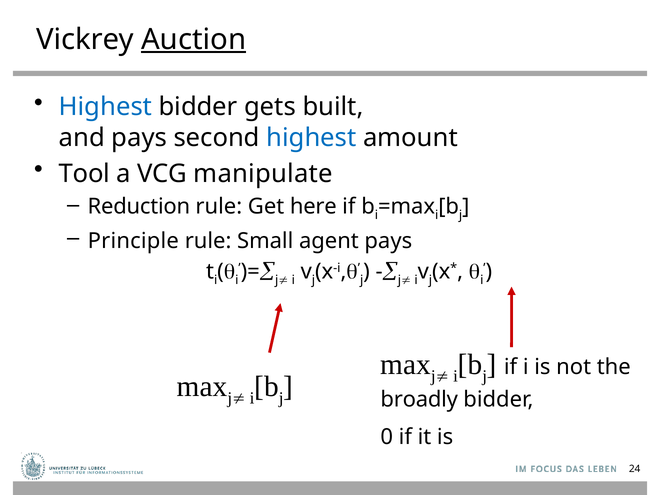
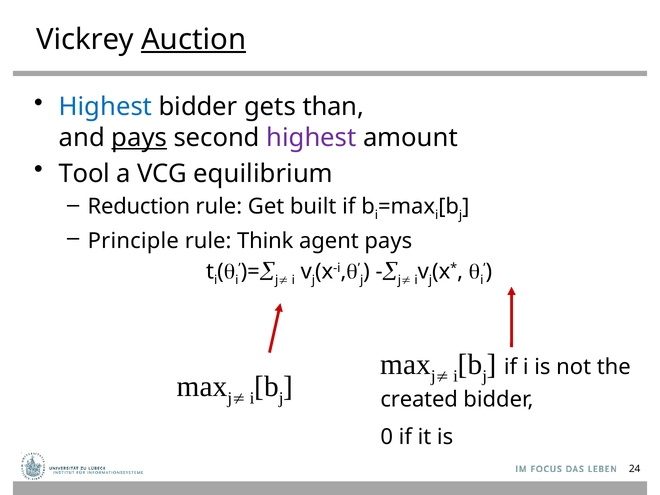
built: built -> than (333, 107)
pays underline: none -> present (139, 138)
highest colour: blue -> purple (311, 138)
manipulate: manipulate -> equilibrium (263, 174)
here: here -> built (313, 206)
Small: Small -> Think (265, 241)
broadly: broadly -> created (419, 400)
